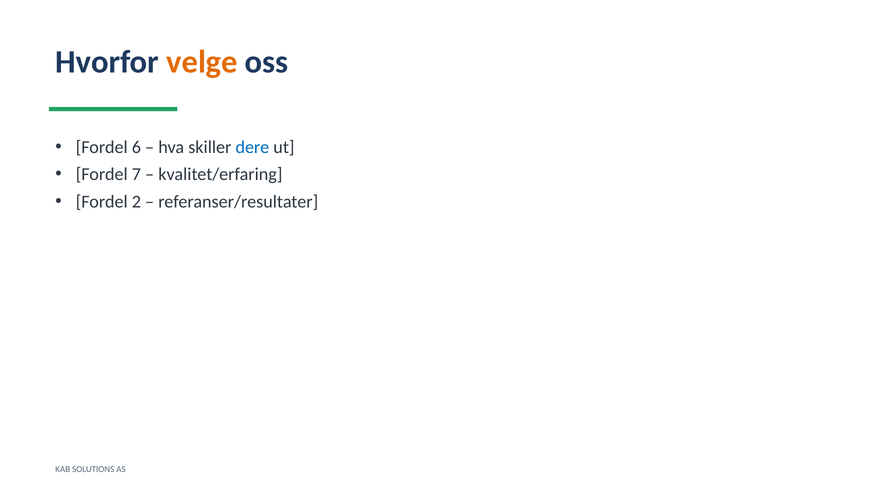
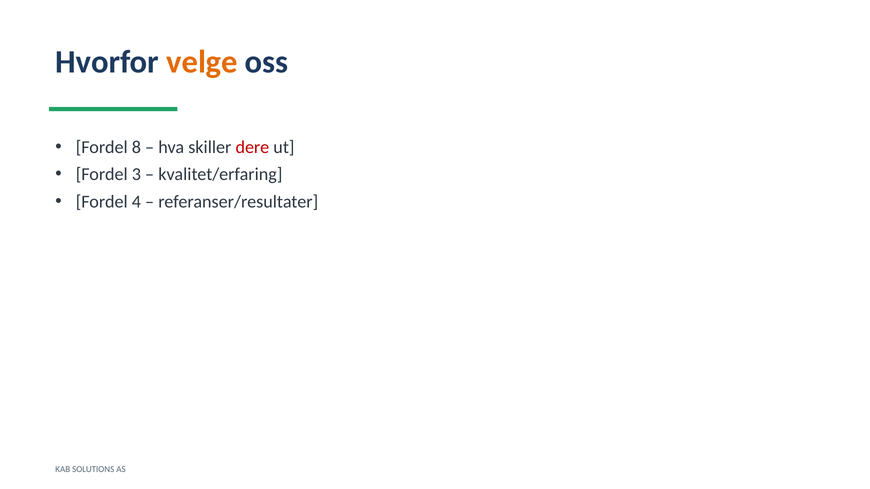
6: 6 -> 8 (136, 147)
dere colour: blue -> red (252, 147)
7: 7 -> 3 (136, 175)
2: 2 -> 4 (136, 202)
